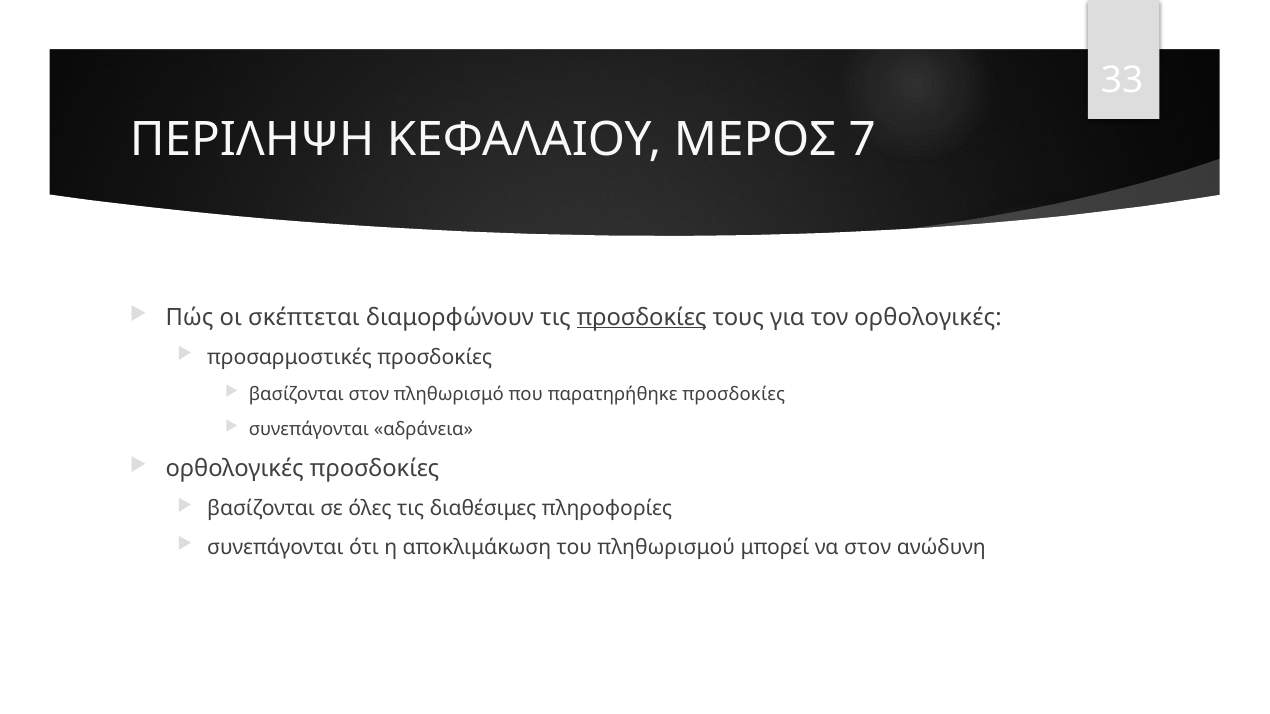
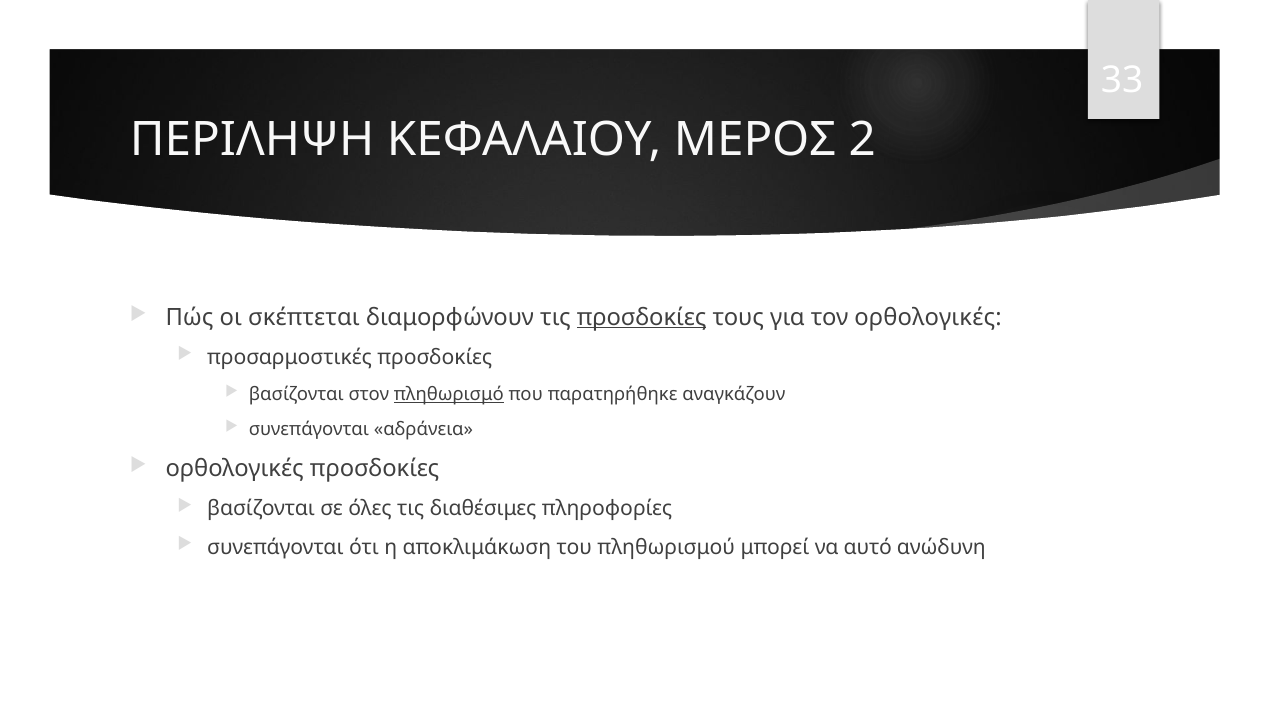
7: 7 -> 2 (862, 140)
πληθωρισμό underline: none -> present (449, 394)
παρατηρήθηκε προσδοκίες: προσδοκίες -> αναγκάζουν (734, 394)
να στον: στον -> αυτό (868, 548)
